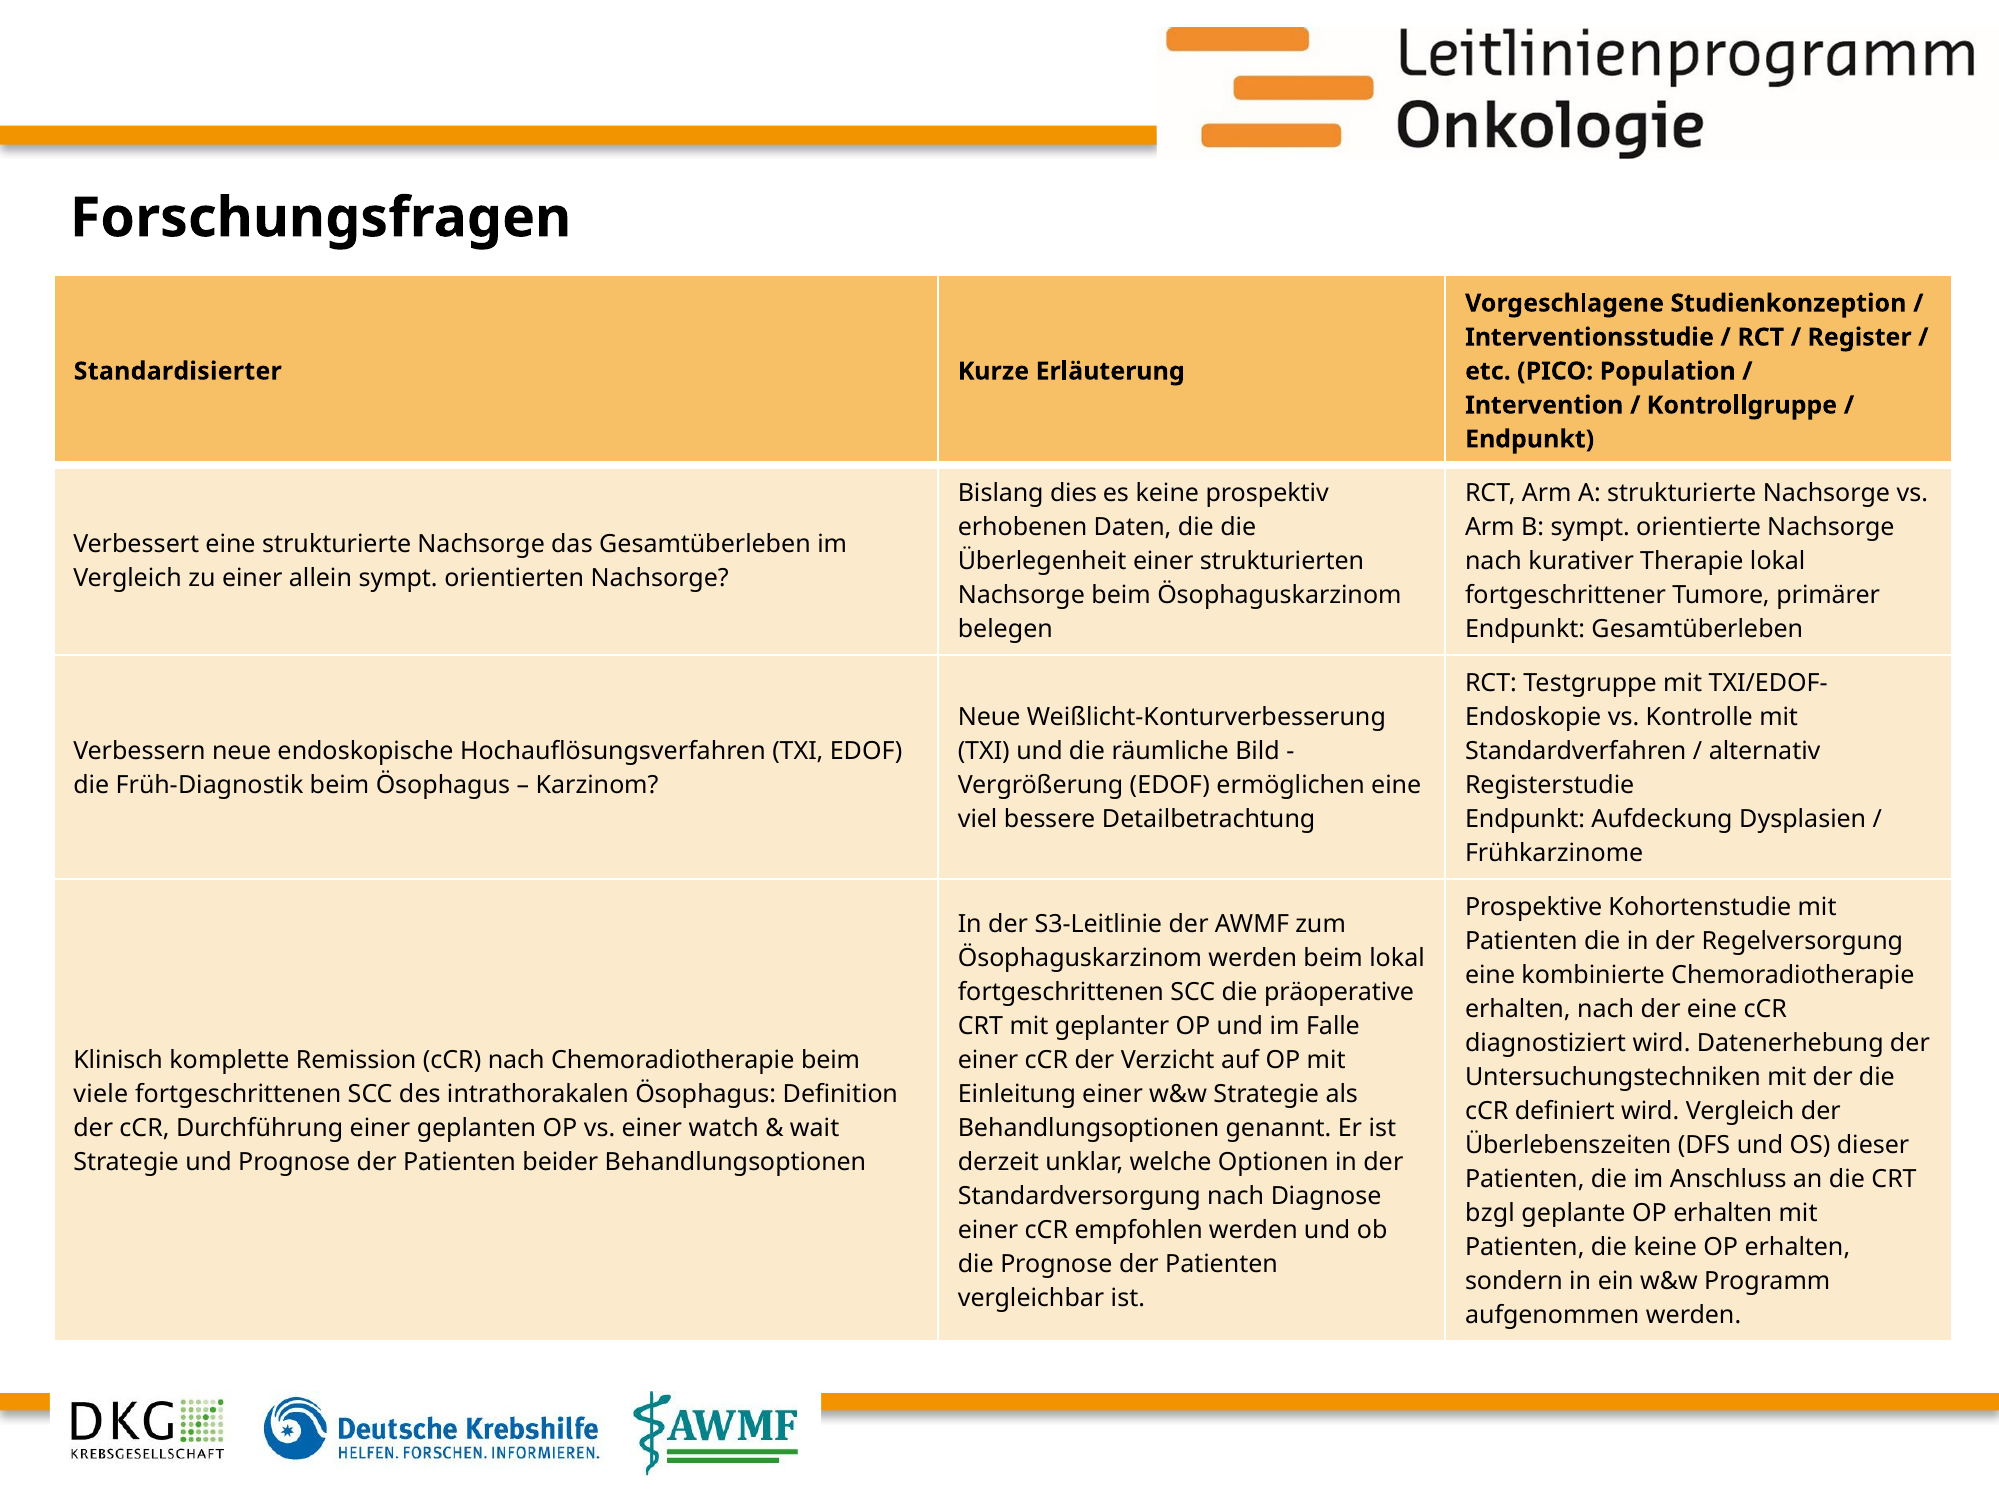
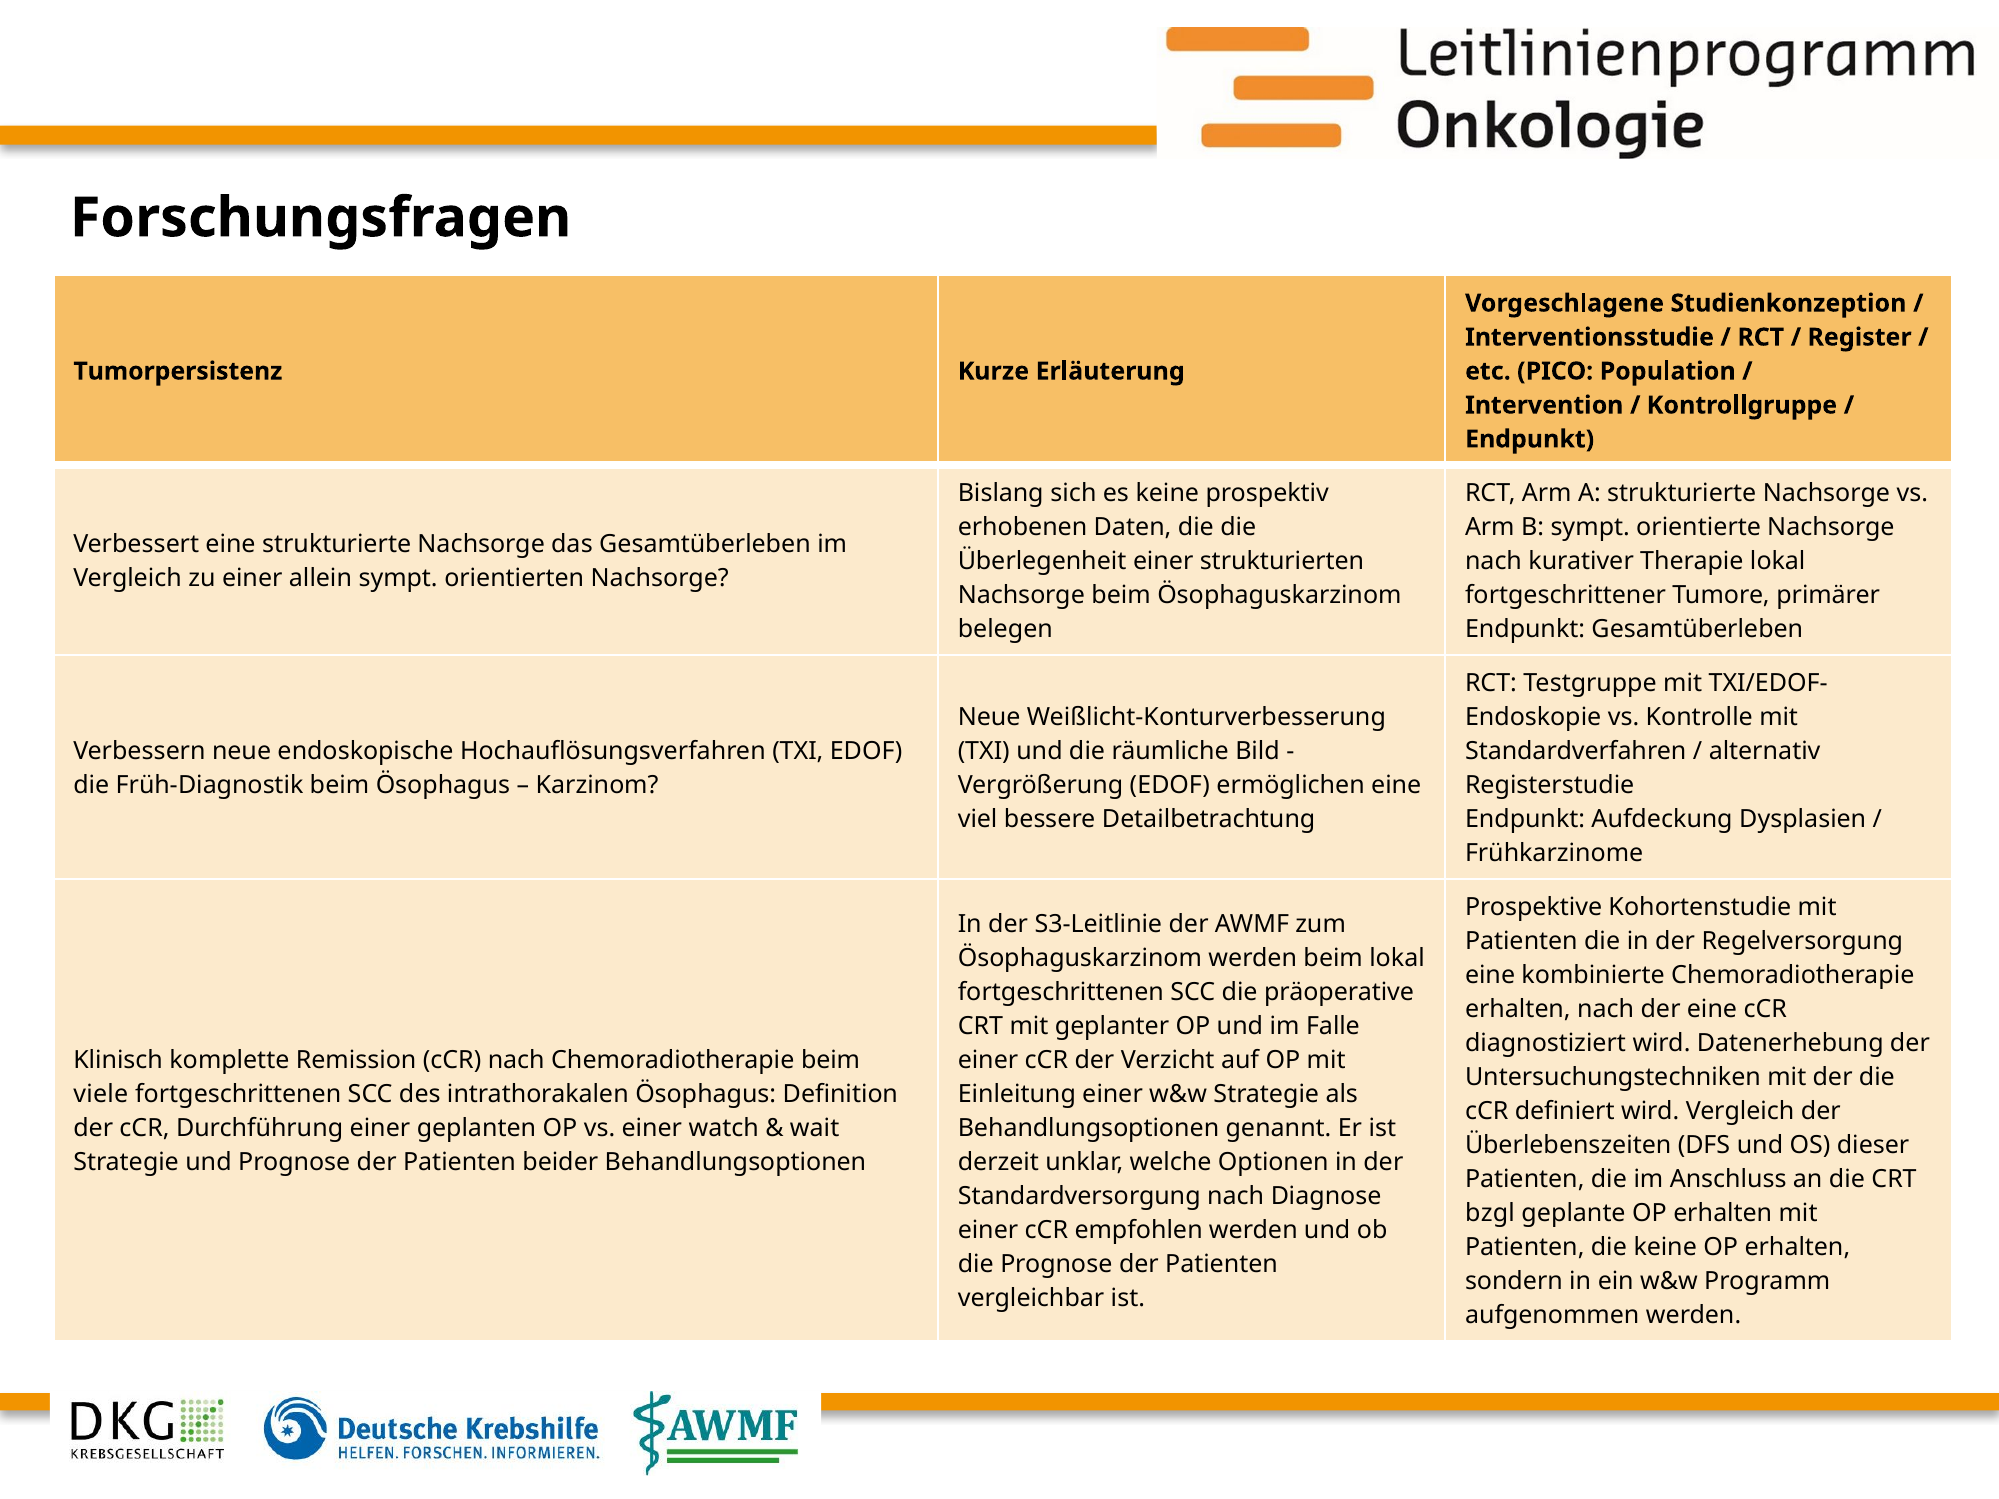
Standardisierter: Standardisierter -> Tumorpersistenz (178, 371)
dies: dies -> sich (1073, 493)
